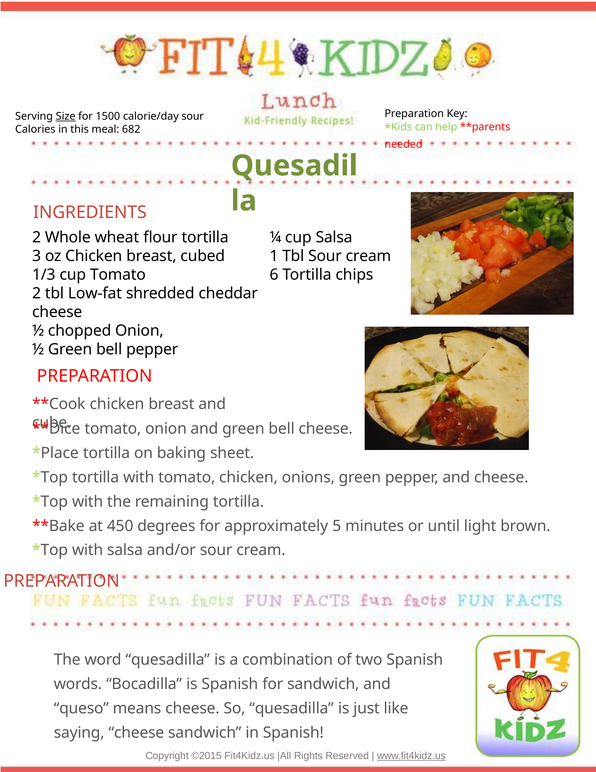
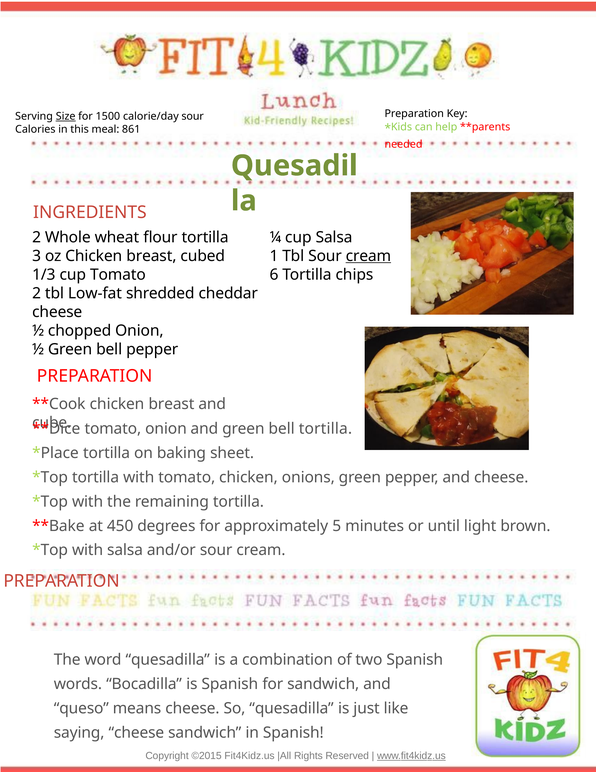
682: 682 -> 861 (131, 129)
cream underline: none -> present (368, 256)
bell cheese: cheese -> tortilla (325, 428)
